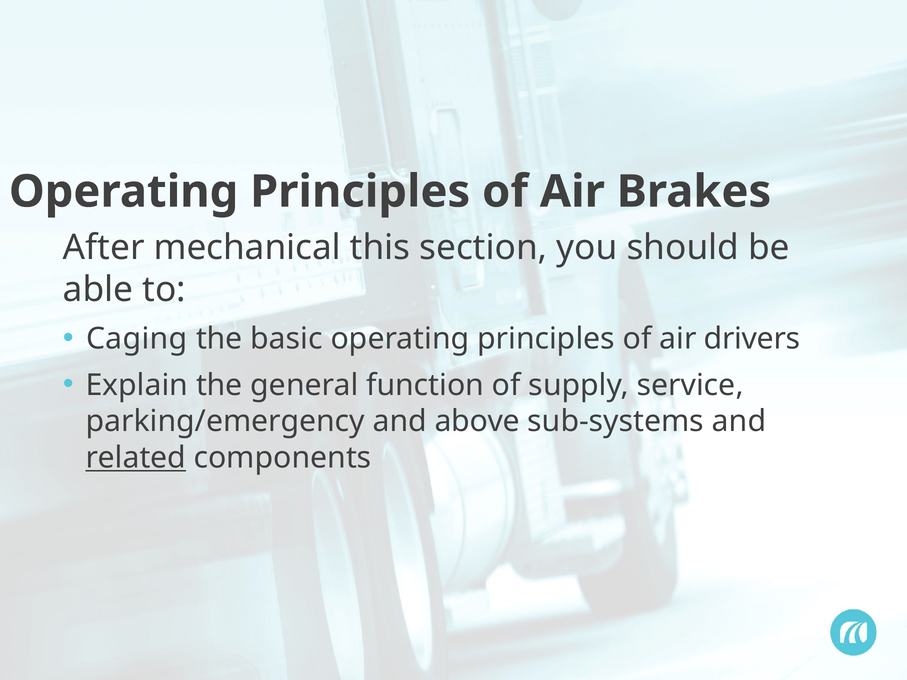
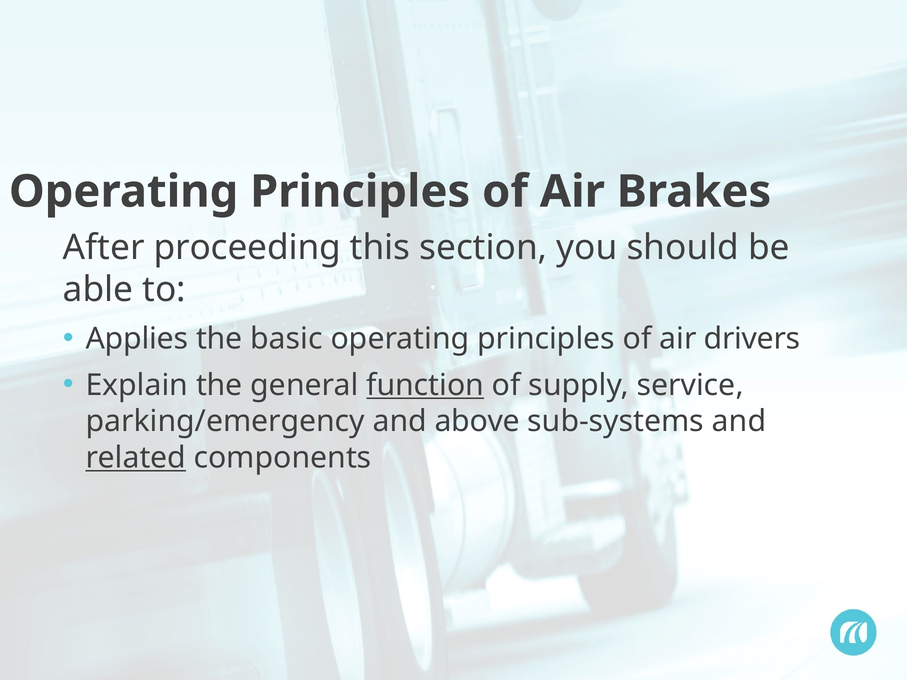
mechanical: mechanical -> proceeding (247, 248)
Caging: Caging -> Applies (137, 339)
function underline: none -> present (425, 385)
